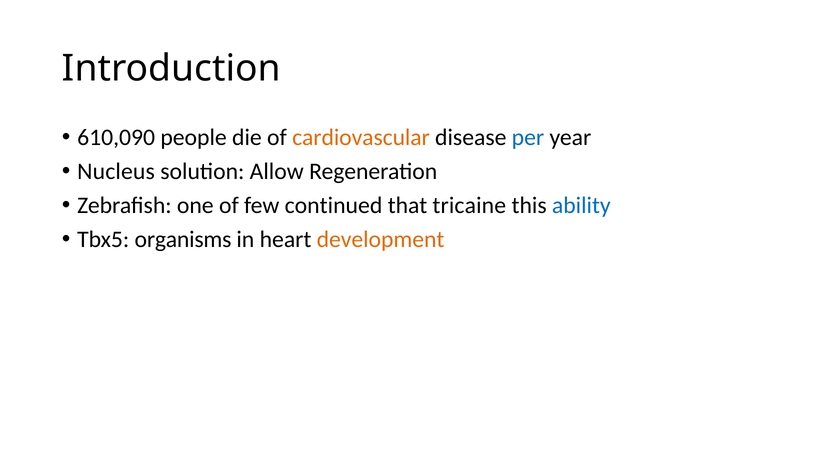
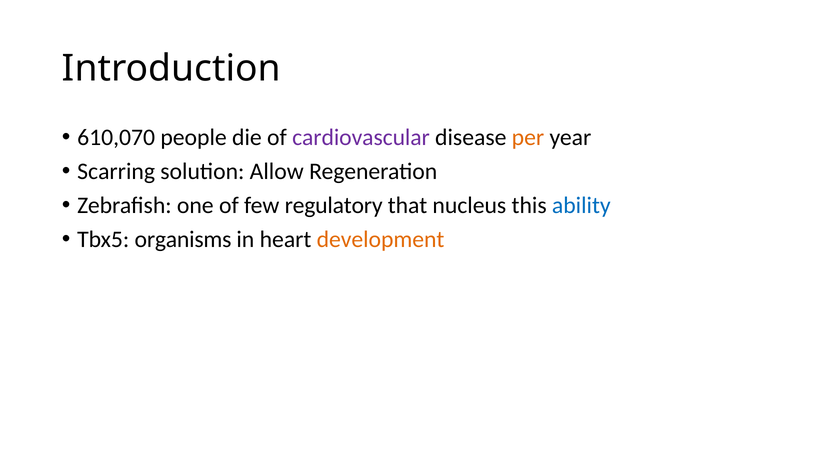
610,090: 610,090 -> 610,070 (116, 137)
cardiovascular colour: orange -> purple (361, 137)
per colour: blue -> orange (528, 137)
Nucleus: Nucleus -> Scarring (116, 172)
continued: continued -> regulatory (334, 206)
tricaine: tricaine -> nucleus (469, 206)
